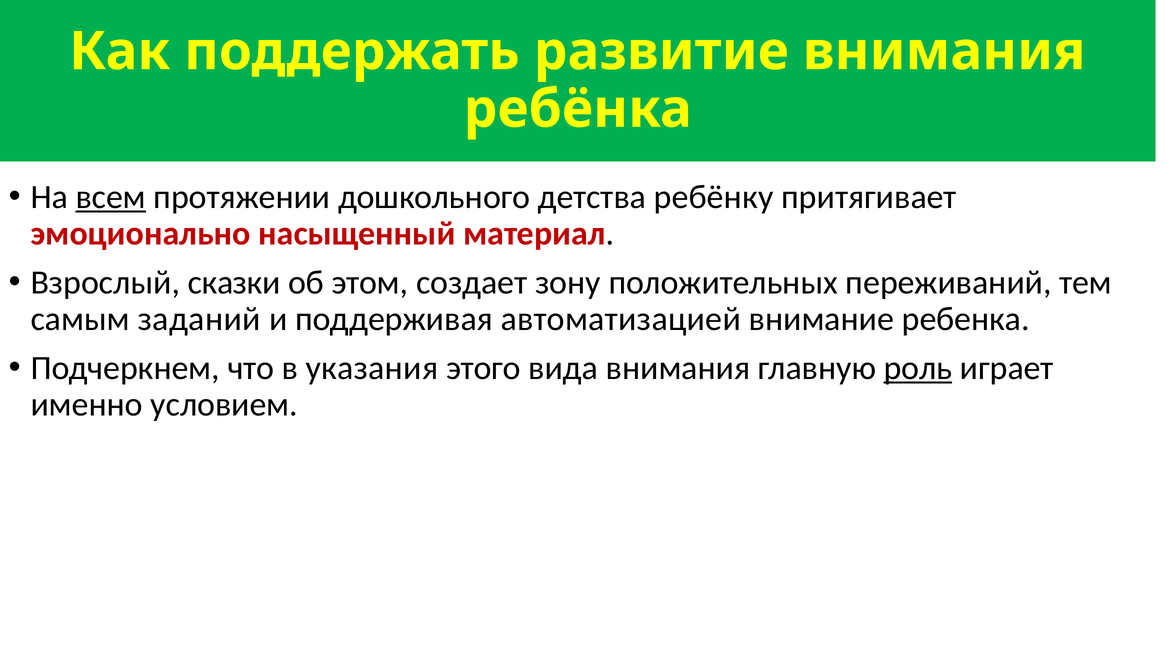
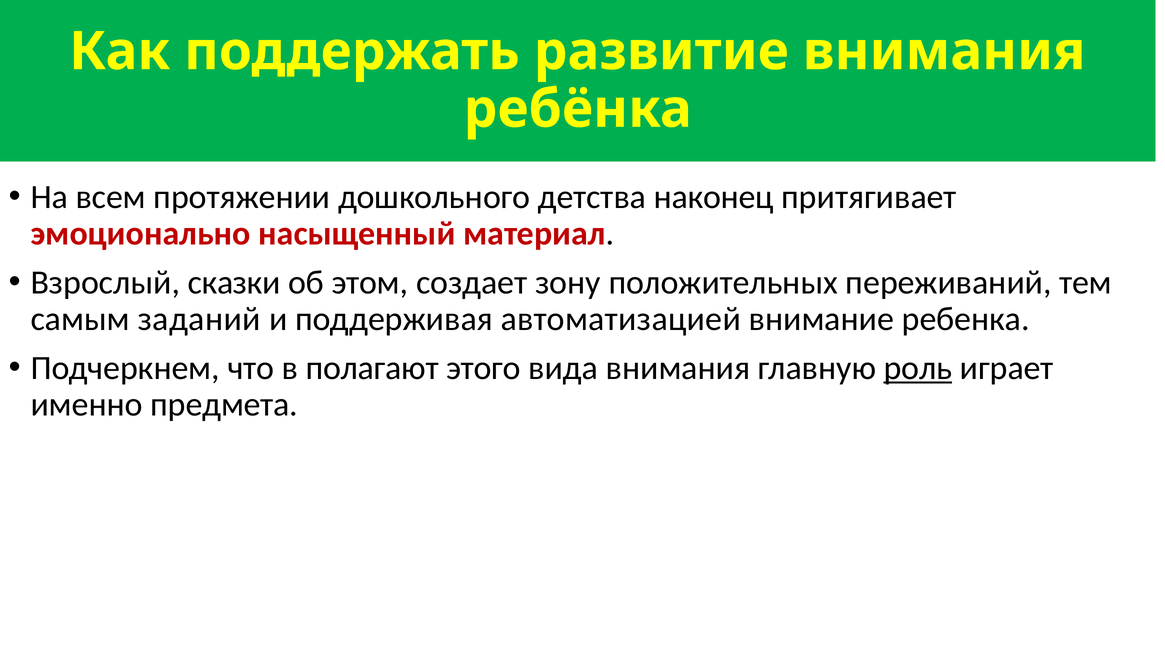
всем underline: present -> none (111, 197)
ребёнку: ребёнку -> наконец (714, 197)
указания: указания -> полагают (372, 368)
условием: условием -> предмета (224, 405)
